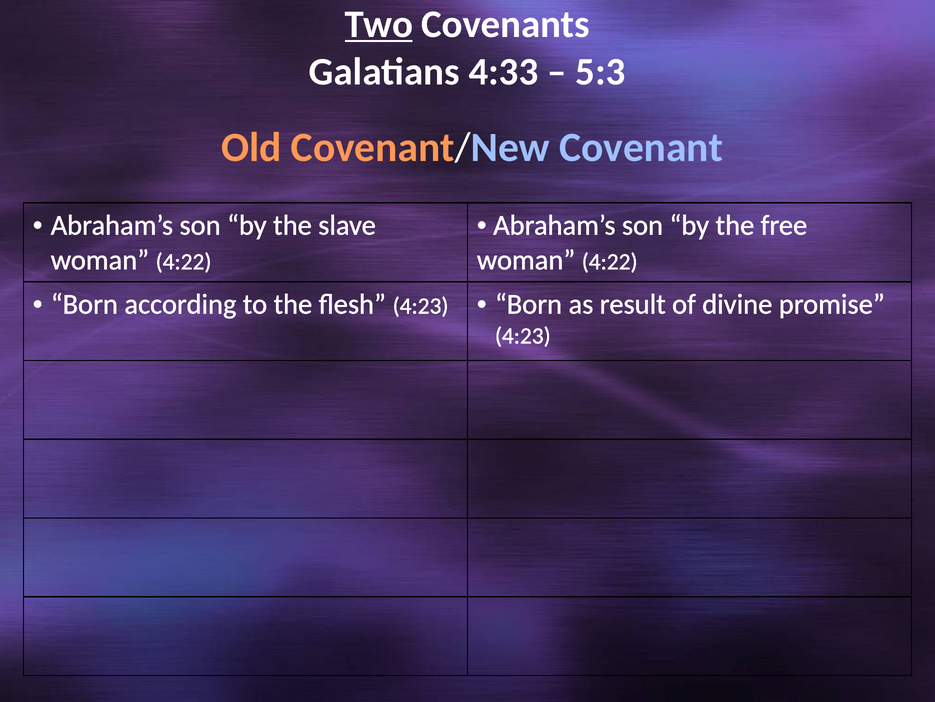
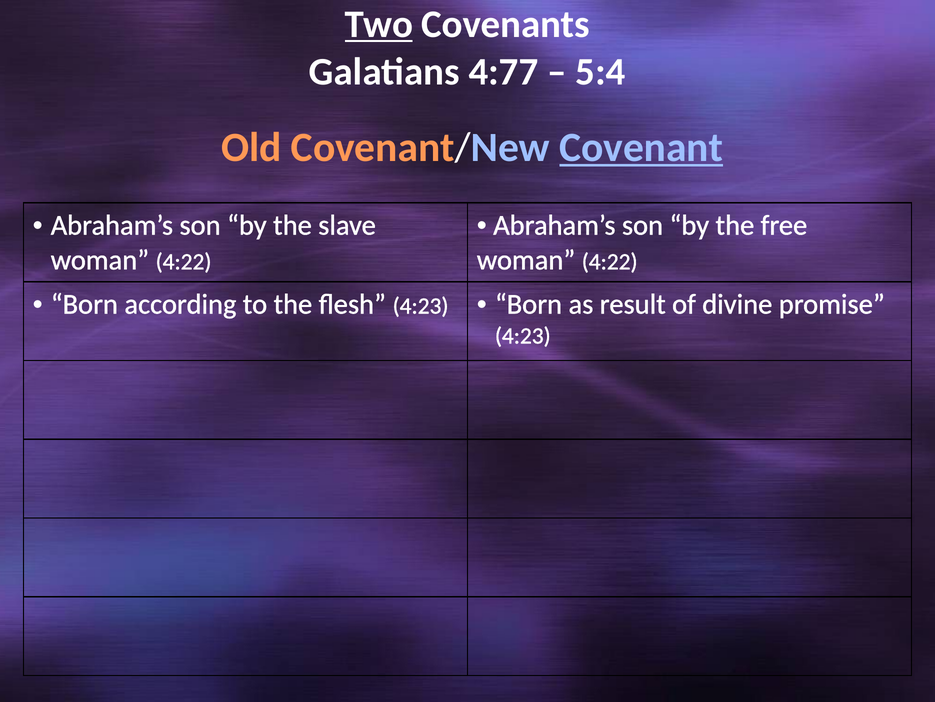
4:33: 4:33 -> 4:77 (503, 72)
5:3: 5:3 -> 5:4 (600, 72)
Covenant underline: none -> present (641, 147)
